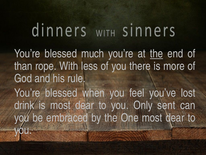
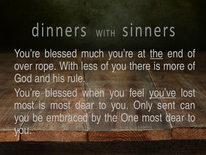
than: than -> over (23, 66)
you’ve underline: none -> present (163, 93)
drink: drink -> most (24, 105)
